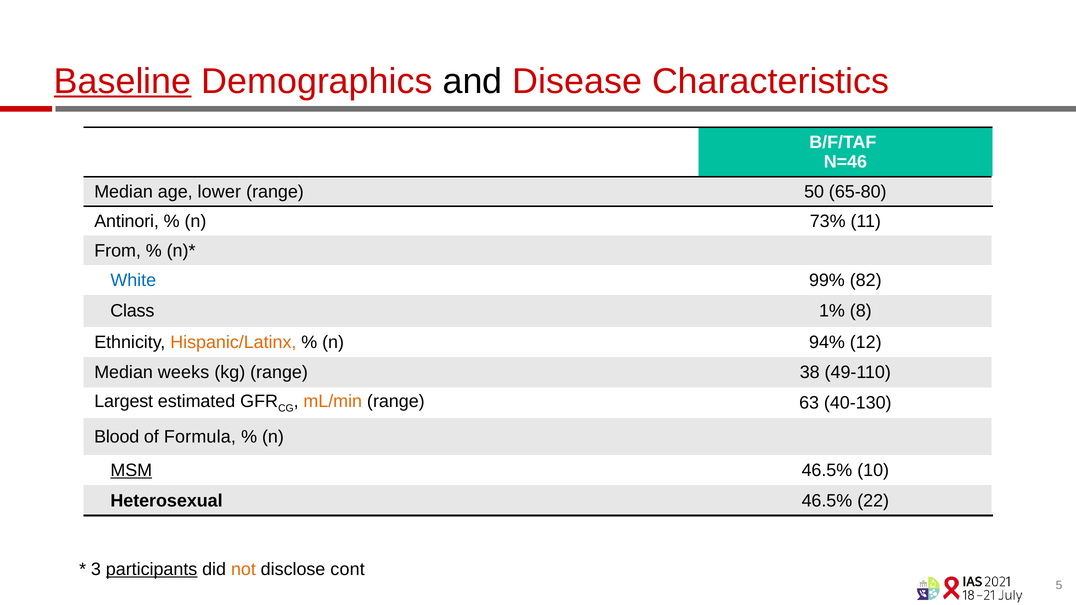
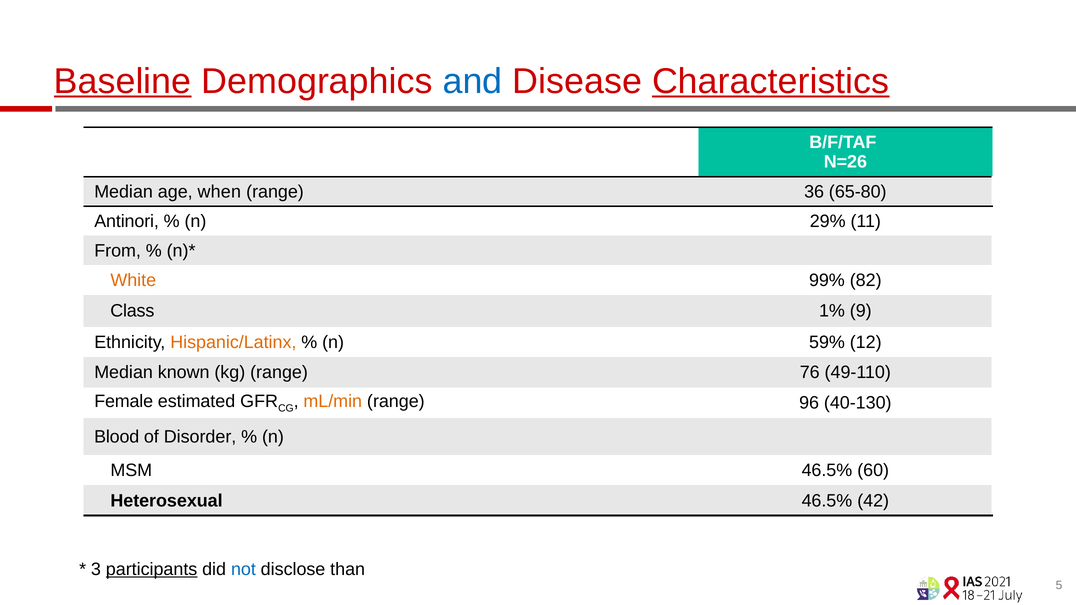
and colour: black -> blue (472, 81)
Characteristics underline: none -> present (771, 81)
N=46: N=46 -> N=26 (845, 162)
lower: lower -> when (219, 192)
50: 50 -> 36 (814, 192)
73%: 73% -> 29% (828, 221)
White colour: blue -> orange (133, 280)
8: 8 -> 9 (861, 311)
94%: 94% -> 59% (827, 342)
weeks: weeks -> known (184, 373)
38: 38 -> 76 (810, 373)
Largest: Largest -> Female (124, 402)
63: 63 -> 96 (809, 403)
Formula: Formula -> Disorder (200, 437)
MSM underline: present -> none (131, 471)
10: 10 -> 60 (873, 471)
22: 22 -> 42 (873, 501)
not colour: orange -> blue (243, 570)
cont: cont -> than (348, 570)
